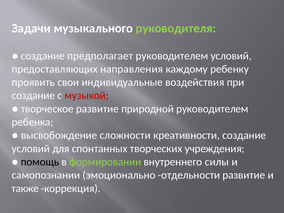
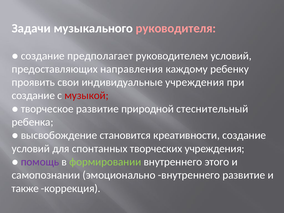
руководителя colour: light green -> pink (176, 28)
индивидуальные воздействия: воздействия -> учреждения (195, 82)
природной руководителем: руководителем -> стеснительный (212, 109)
сложности: сложности -> становится (125, 135)
помощь colour: black -> purple (40, 162)
силы: силы -> этого (217, 162)
эмоционально отдельности: отдельности -> внутреннего (189, 175)
